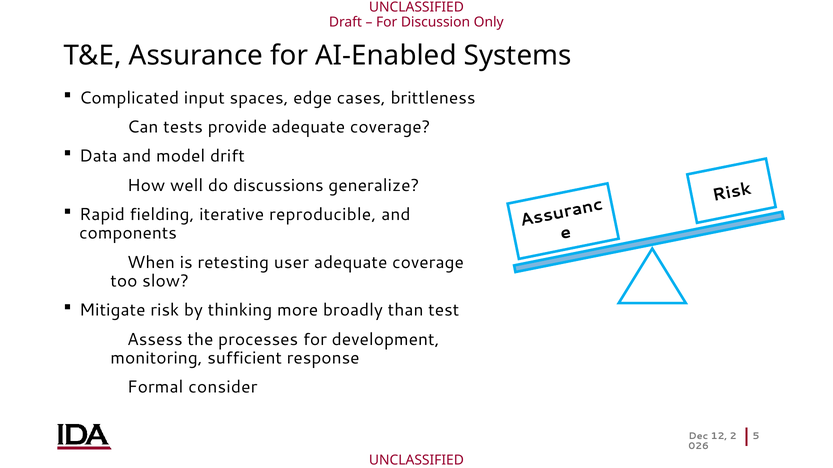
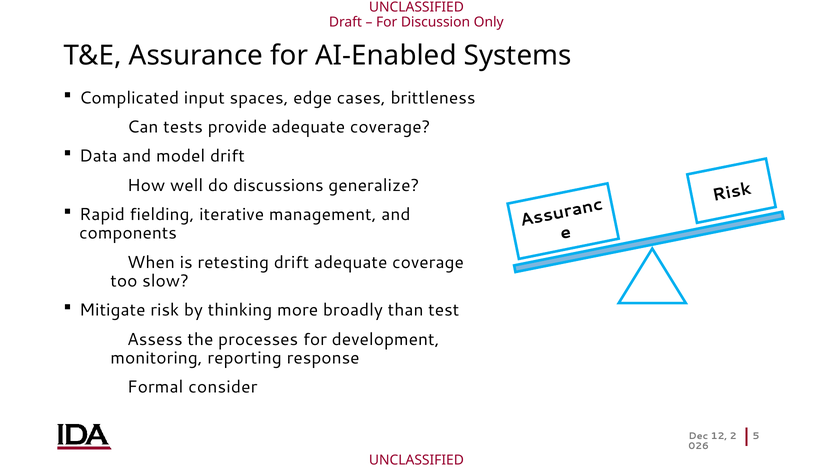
reproducible: reproducible -> management (323, 215)
retesting user: user -> drift (291, 263)
sufficient: sufficient -> reporting (245, 358)
